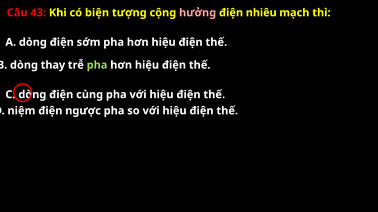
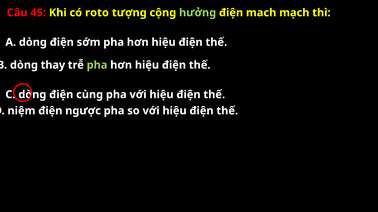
43: 43 -> 45 (38, 13)
biện: biện -> roto (97, 13)
hưởng colour: pink -> light green (198, 13)
nhiêu: nhiêu -> mach (261, 13)
